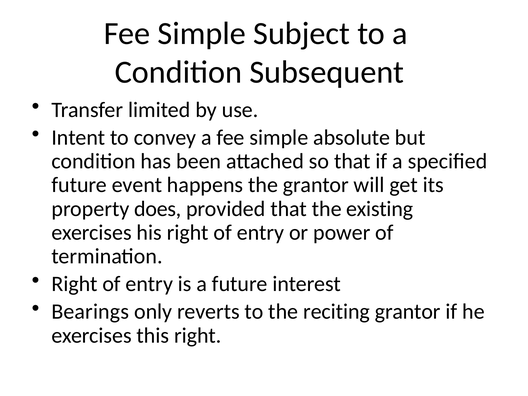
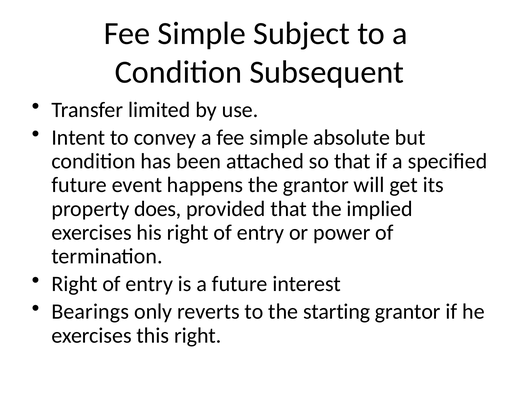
existing: existing -> implied (380, 209)
reciting: reciting -> starting (337, 312)
